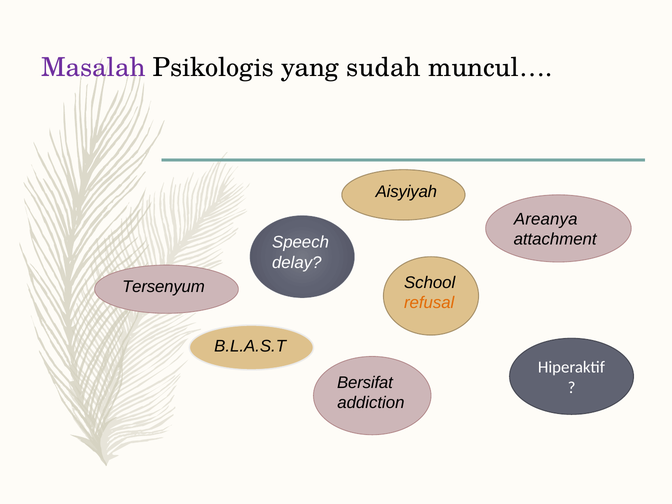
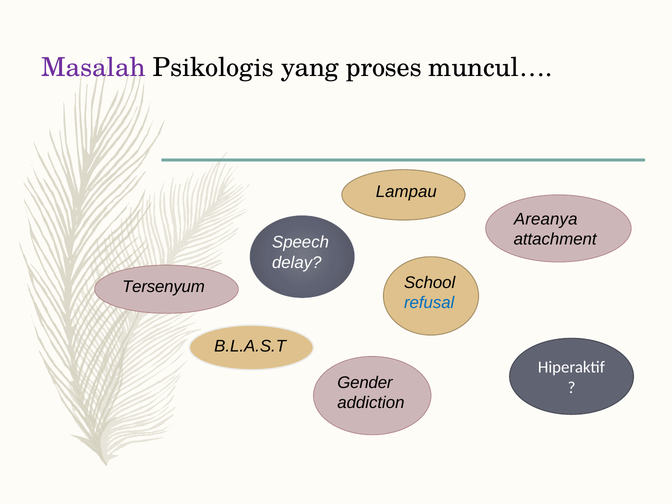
sudah: sudah -> proses (384, 67)
Aisyiyah: Aisyiyah -> Lampau (406, 192)
refusal colour: orange -> blue (429, 303)
Bersifat: Bersifat -> Gender (365, 382)
